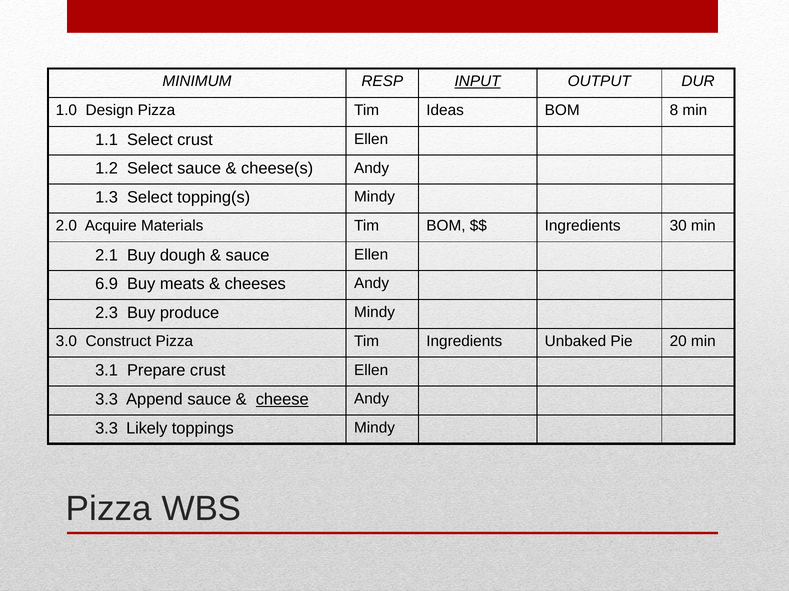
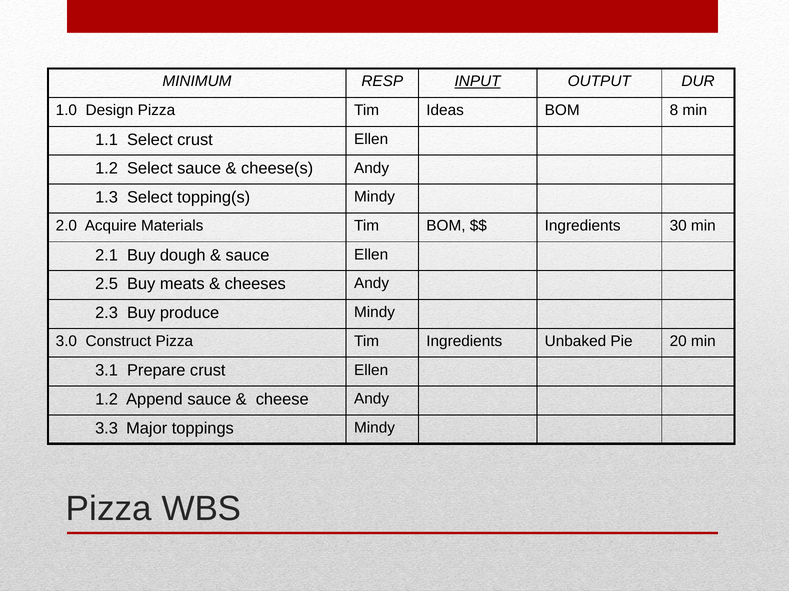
6.9: 6.9 -> 2.5 (107, 284)
3.3: 3.3 -> 1.2 (107, 400)
cheese underline: present -> none (282, 400)
Likely: Likely -> Major (147, 429)
